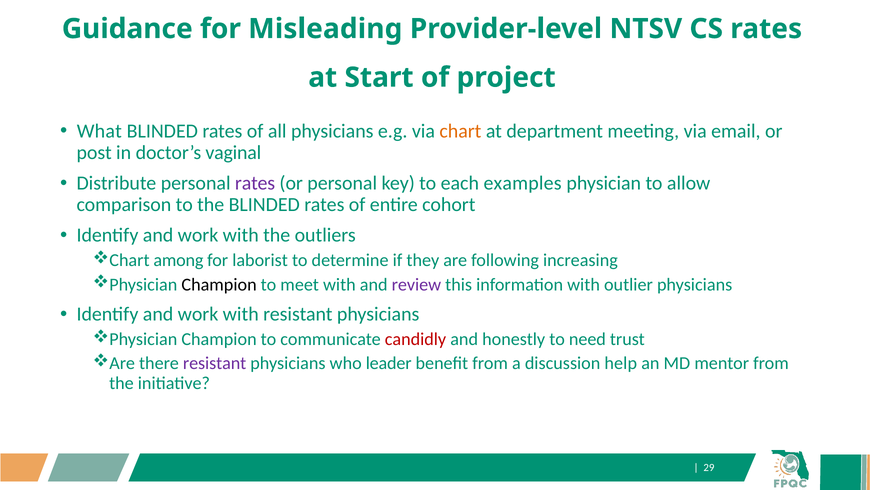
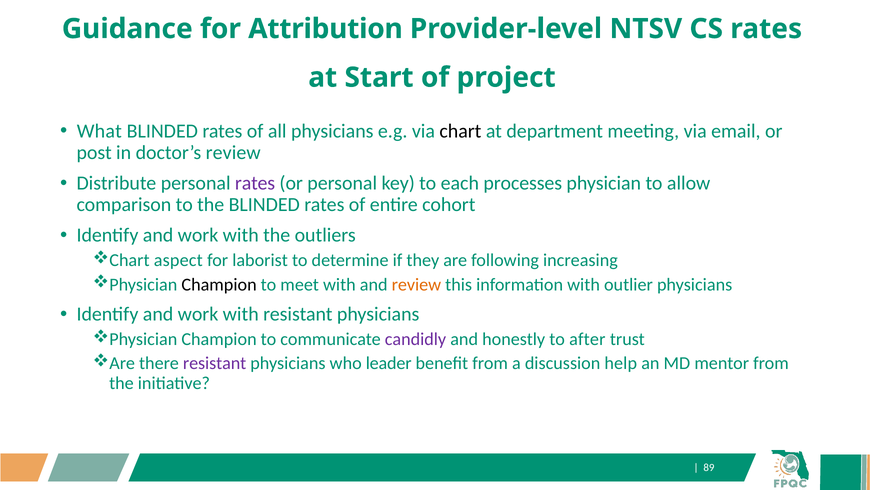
Misleading: Misleading -> Attribution (325, 29)
chart colour: orange -> black (460, 131)
doctor’s vaginal: vaginal -> review (233, 152)
examples: examples -> processes (523, 183)
among: among -> aspect (178, 260)
review colour: purple -> orange (416, 284)
candidly colour: red -> purple (416, 339)
need: need -> after (587, 339)
29: 29 -> 89 (709, 467)
